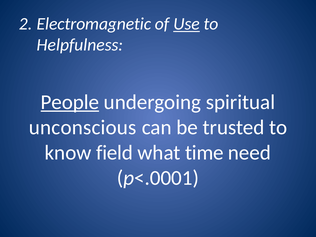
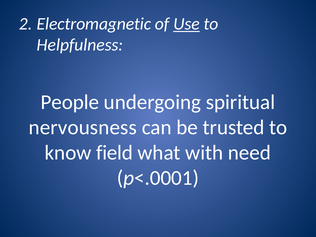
People underline: present -> none (70, 102)
unconscious: unconscious -> nervousness (83, 127)
time: time -> with (204, 153)
